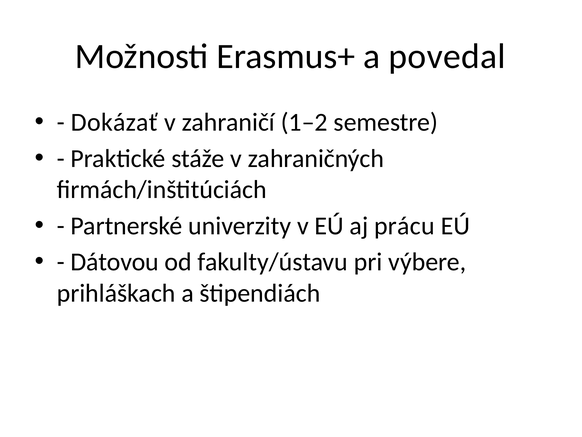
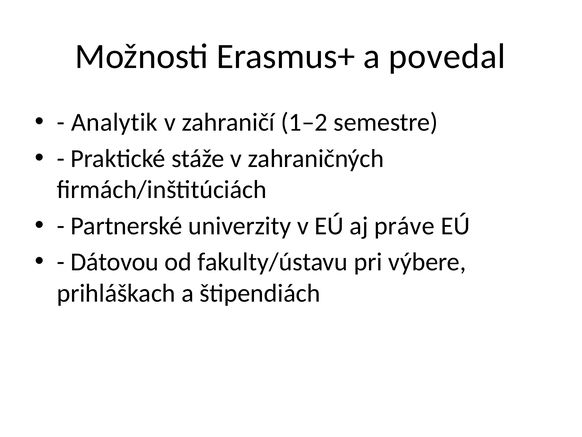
Dokázať: Dokázať -> Analytik (114, 122)
prácu: prácu -> práve (404, 226)
